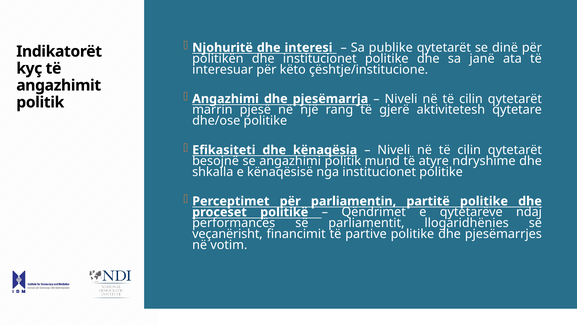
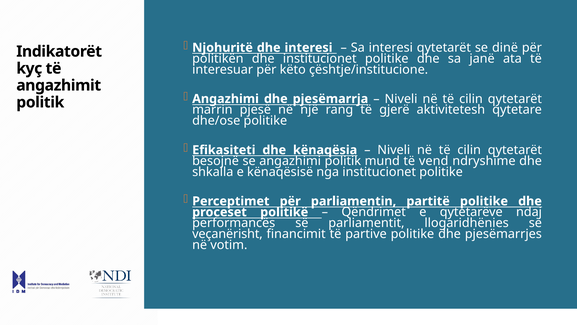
Sa publike: publike -> interesi (391, 48)
atyre: atyre -> vend (434, 161)
